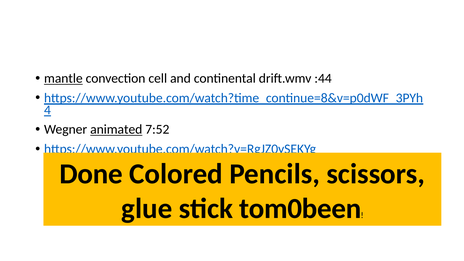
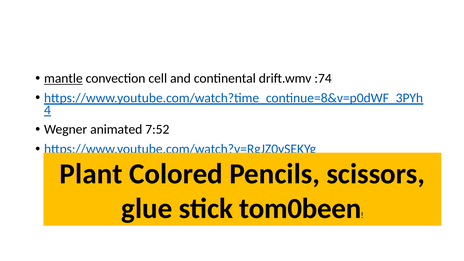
:44: :44 -> :74 (323, 78)
animated underline: present -> none (116, 130)
Done: Done -> Plant (91, 174)
